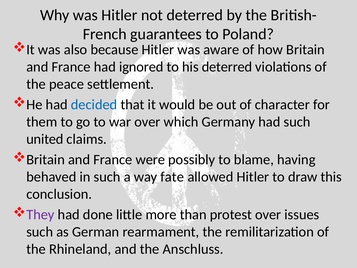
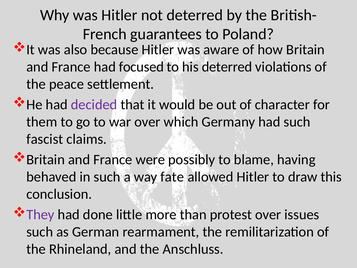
ignored: ignored -> focused (141, 67)
decided colour: blue -> purple (94, 105)
united: united -> fascist (45, 139)
